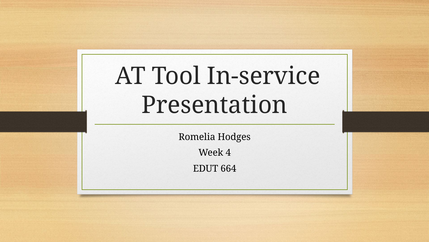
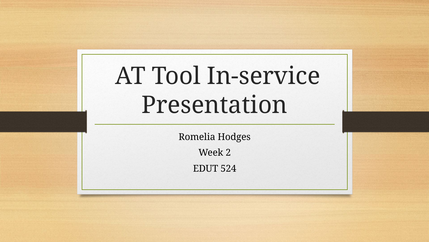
4: 4 -> 2 (228, 152)
664: 664 -> 524 (228, 168)
